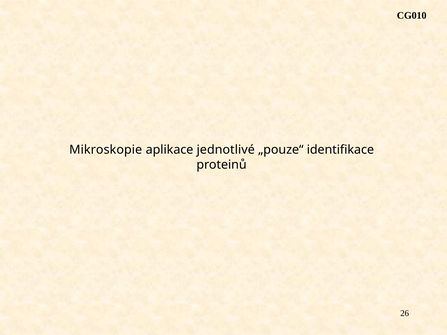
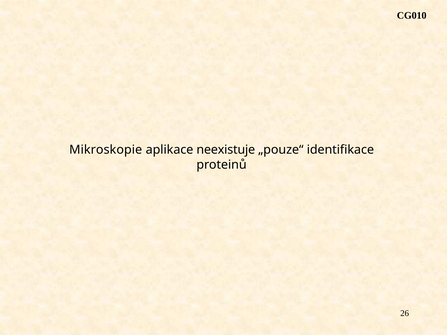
jednotlivé: jednotlivé -> neexistuje (226, 150)
